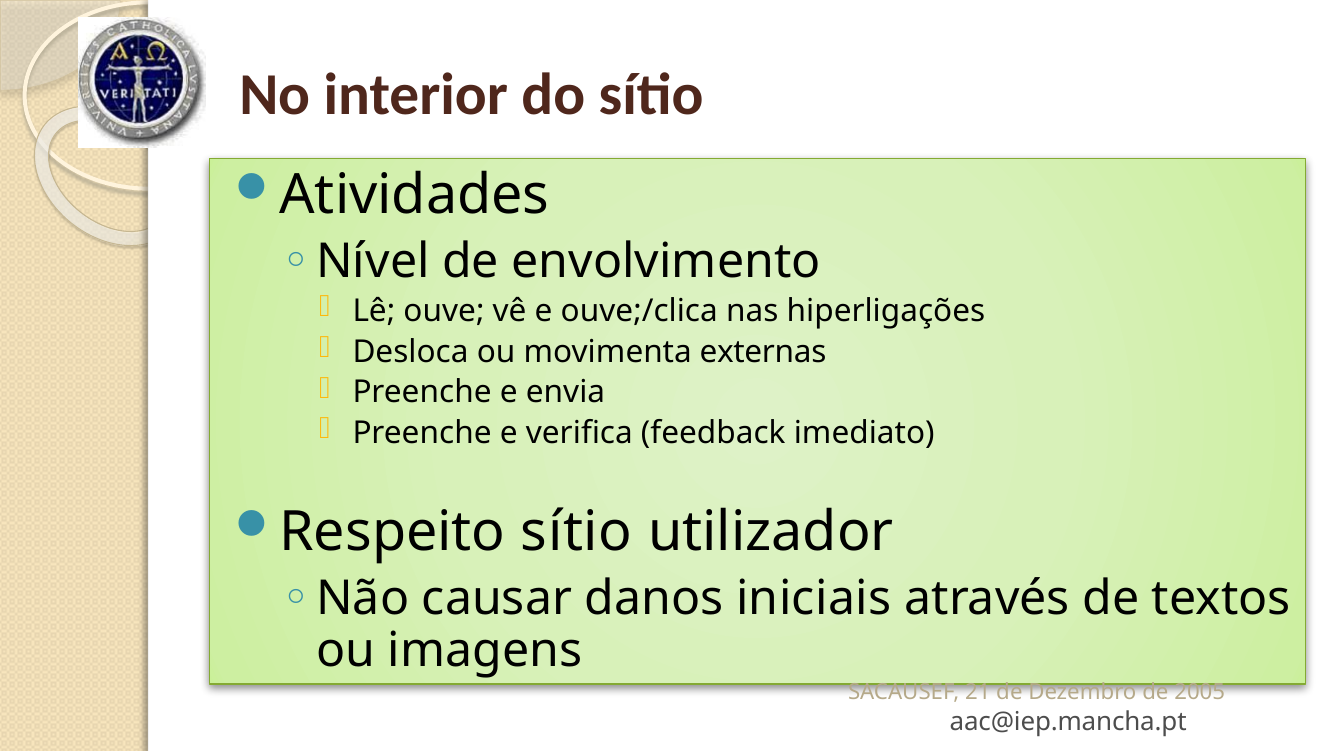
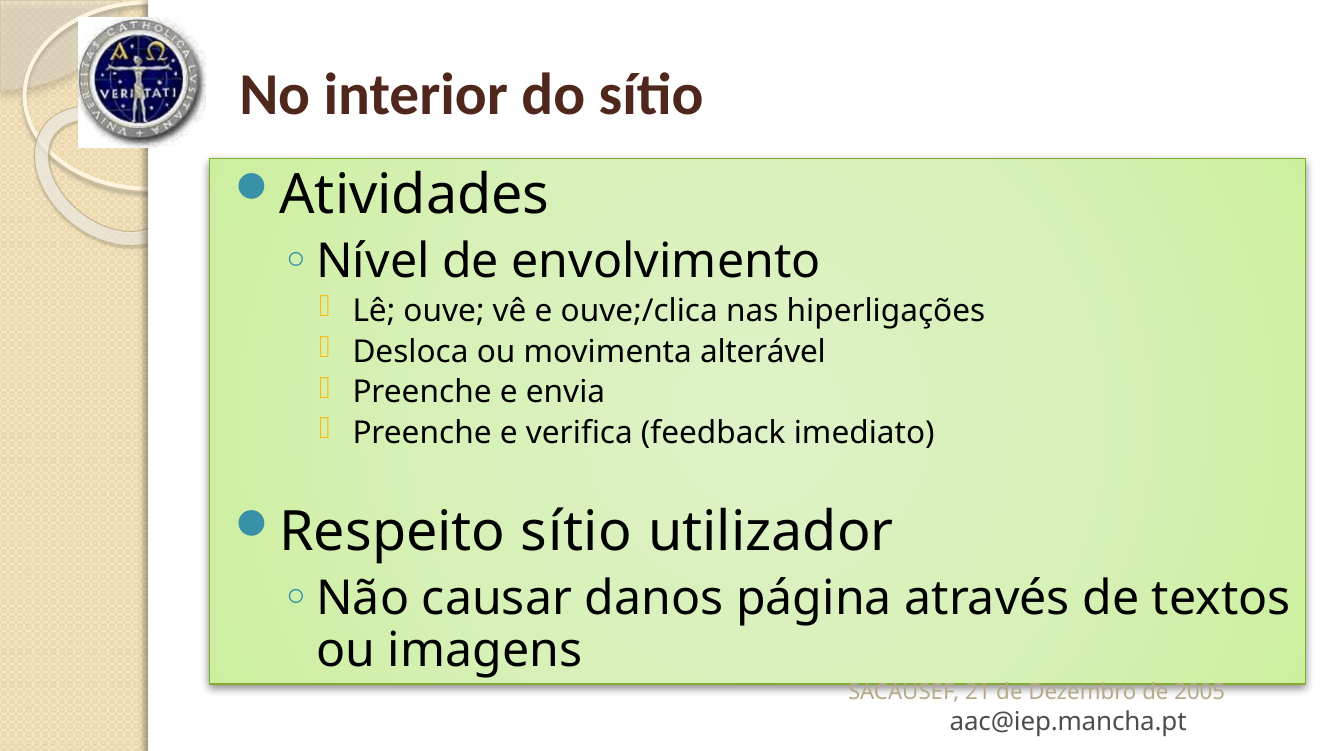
externas: externas -> alterável (763, 352)
iniciais: iniciais -> página (814, 599)
